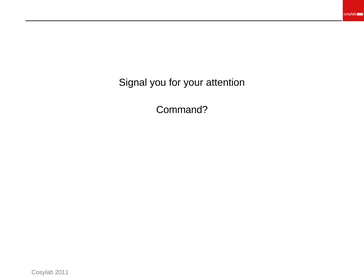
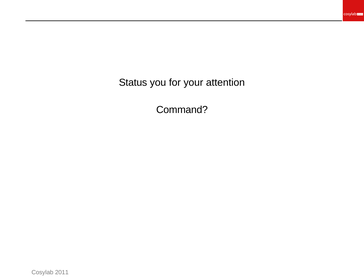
Signal: Signal -> Status (133, 82)
